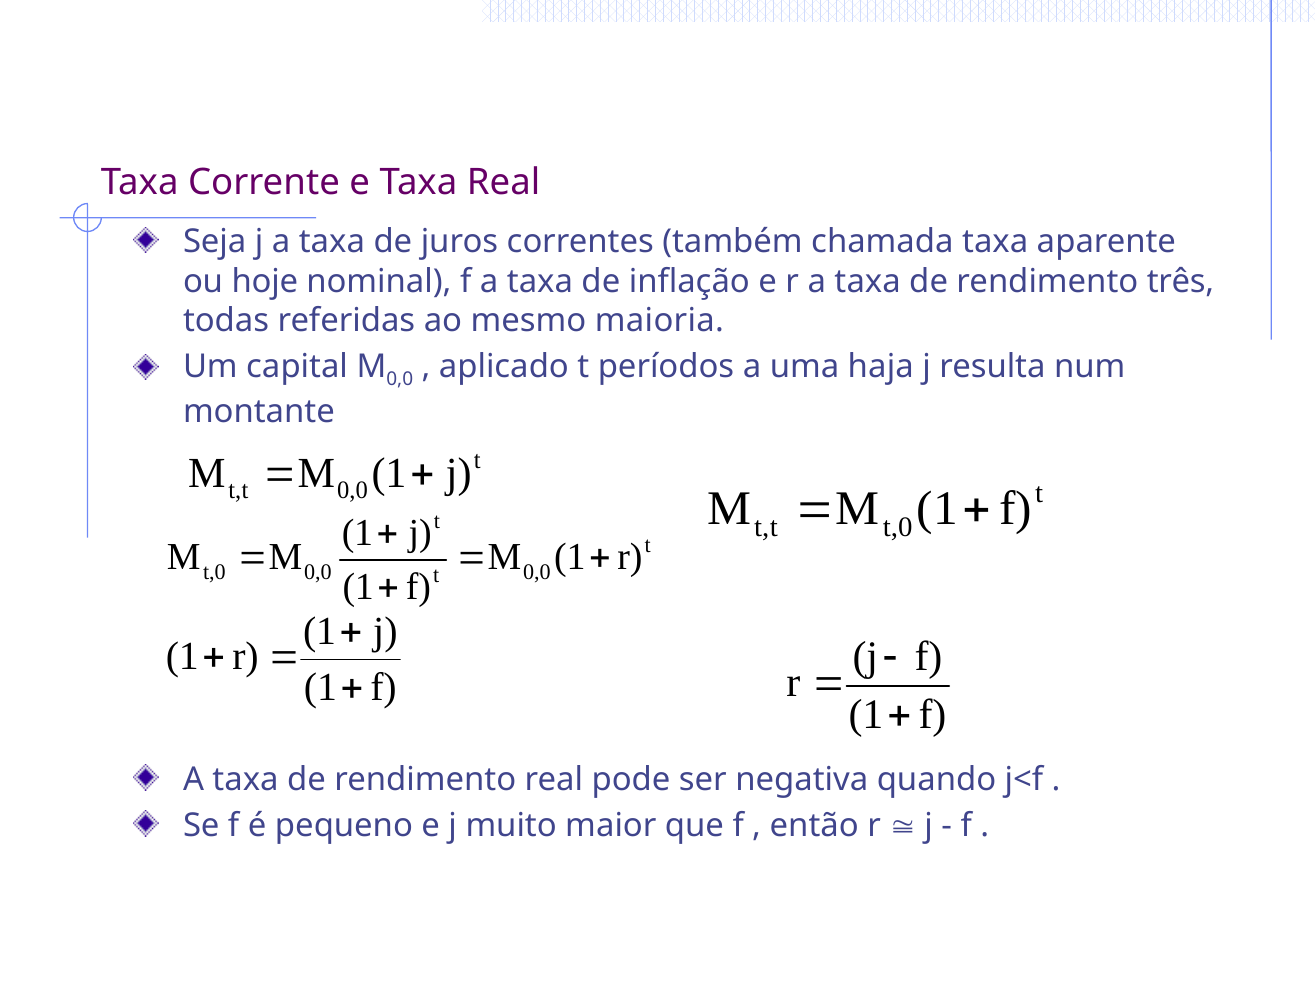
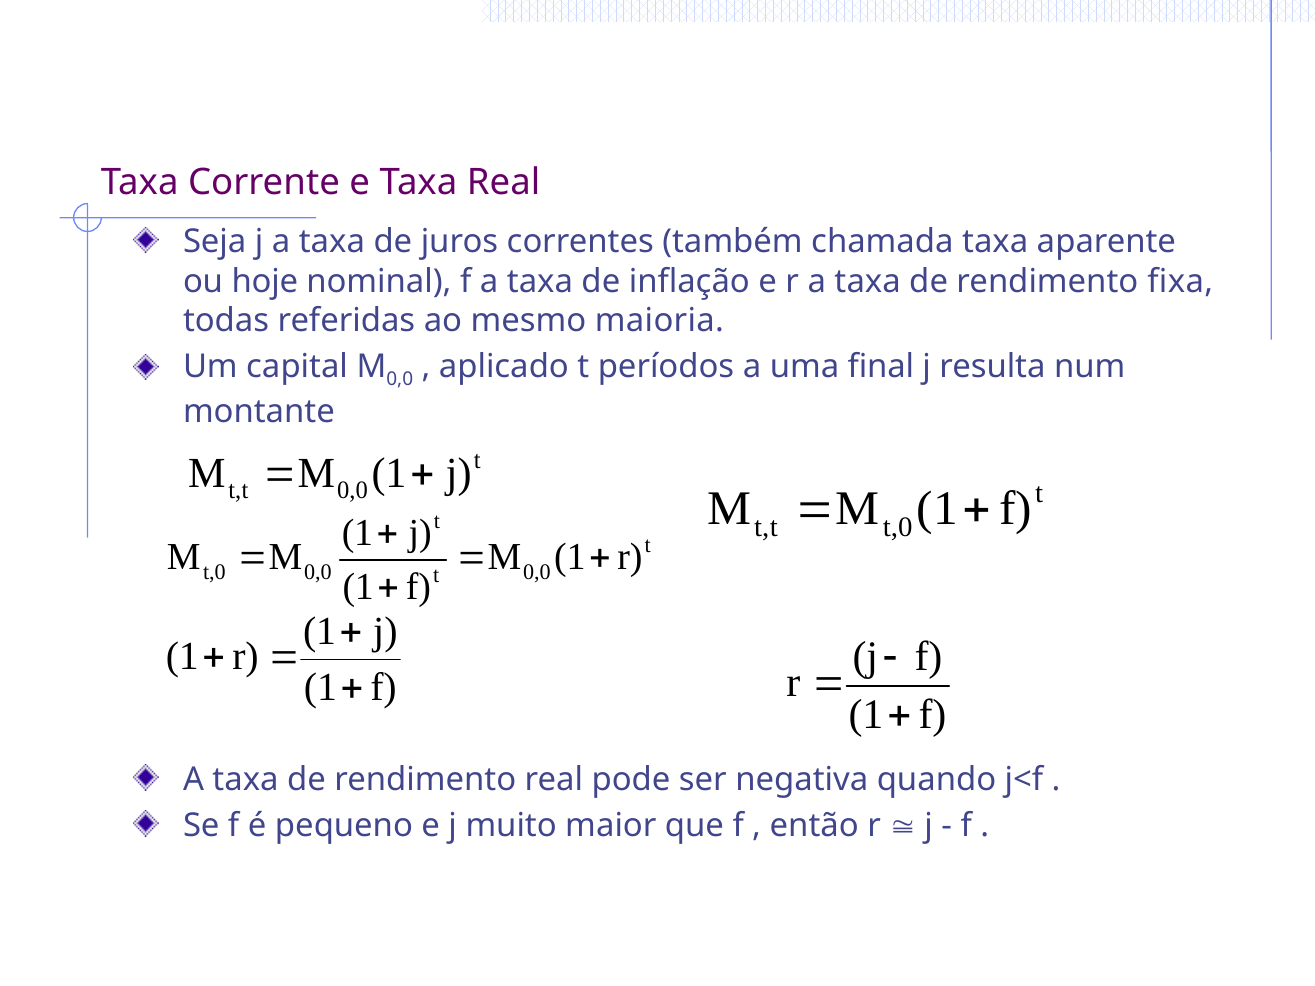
três: três -> fixa (1180, 282)
haja: haja -> final (881, 367)
